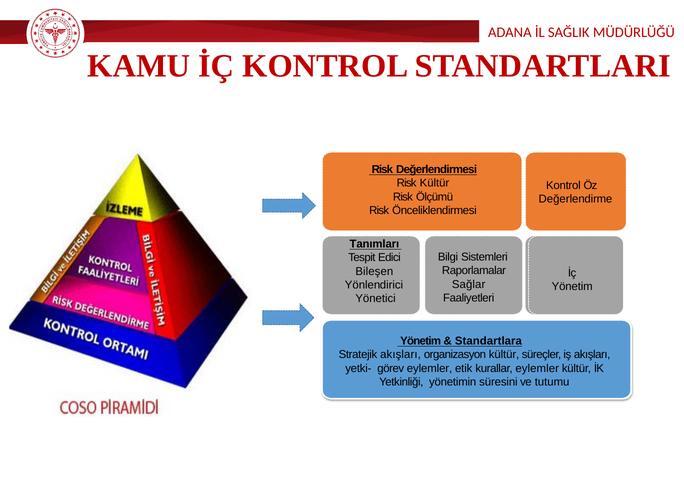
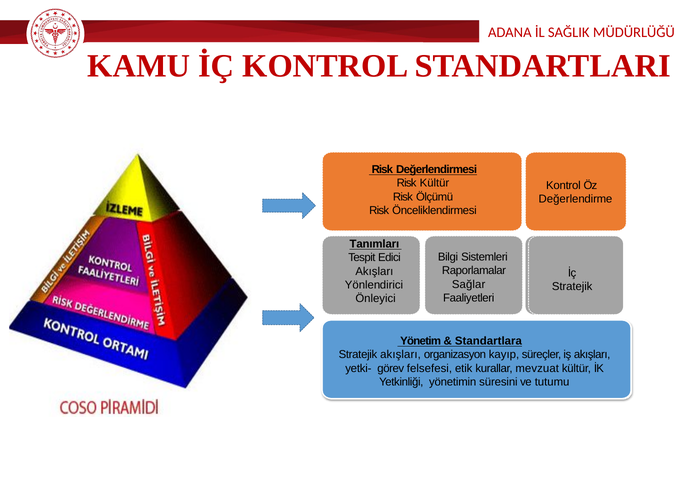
Bileşen: Bileşen -> Akışları (374, 271)
Yönetim: Yönetim -> Stratejik (572, 286)
Yönetici: Yönetici -> Önleyici (376, 298)
organizasyon kültür: kültür -> kayıp (504, 354)
görev eylemler: eylemler -> felsefesi (429, 368)
kurallar eylemler: eylemler -> mevzuat (537, 368)
